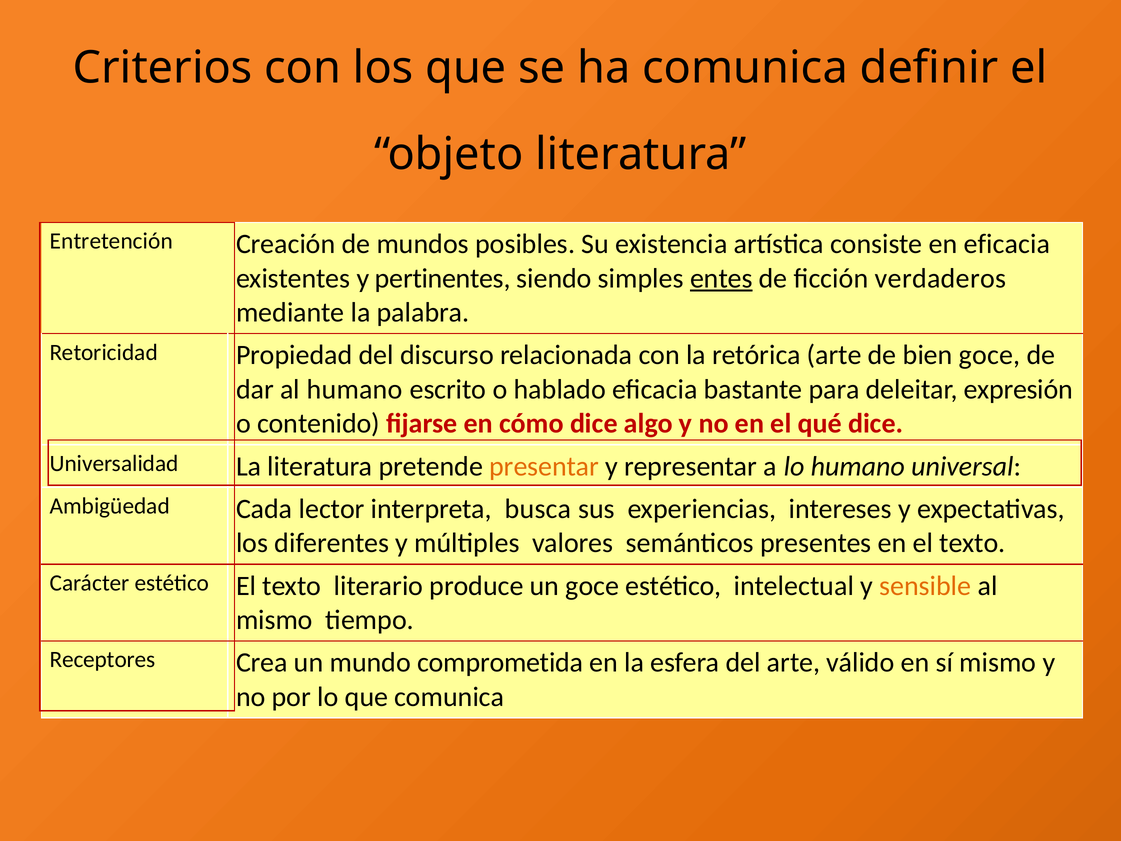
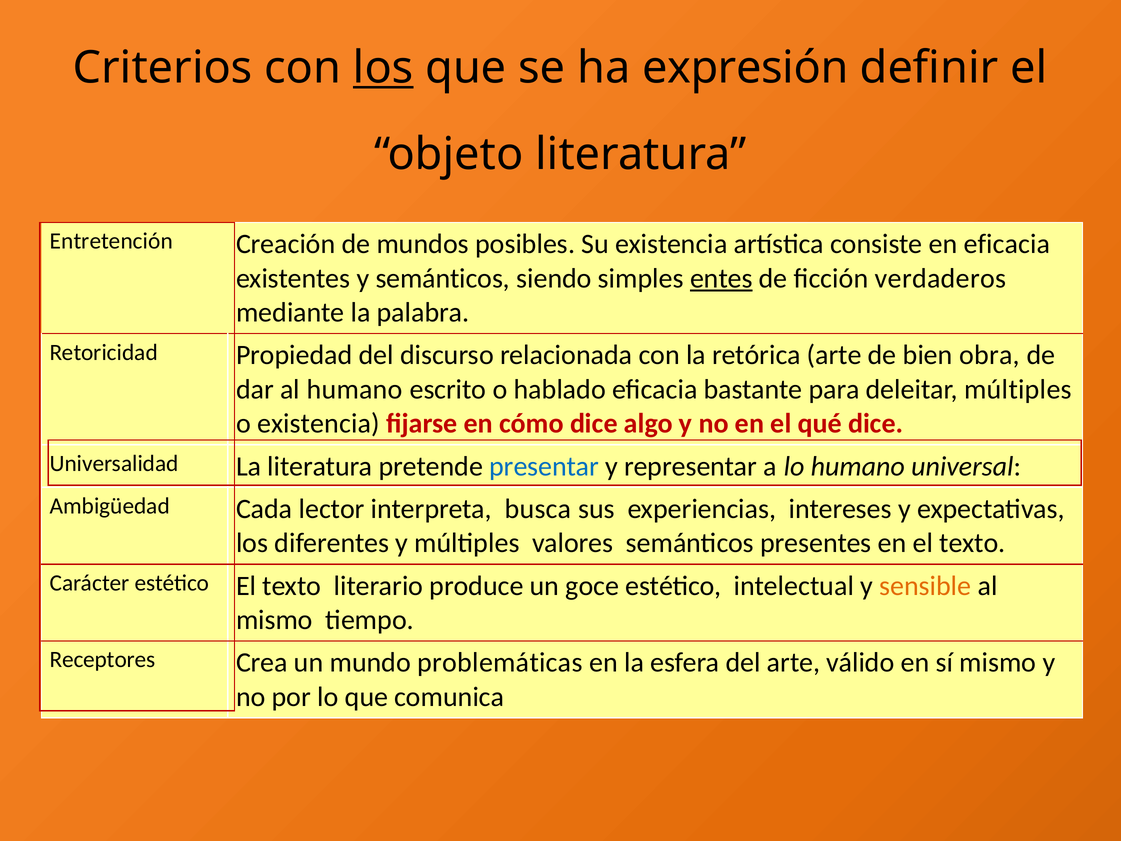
los underline: none -> present (383, 68)
ha comunica: comunica -> expresión (745, 68)
y pertinentes: pertinentes -> semánticos (443, 278)
bien goce: goce -> obra (989, 355)
deleitar expresión: expresión -> múltiples (1018, 389)
o contenido: contenido -> existencia (318, 424)
presentar colour: orange -> blue (544, 466)
comprometida: comprometida -> problemáticas (500, 662)
